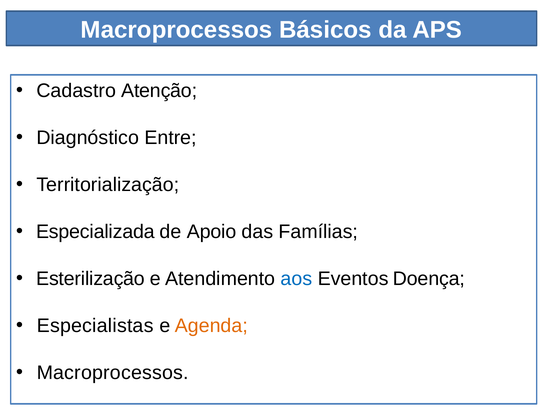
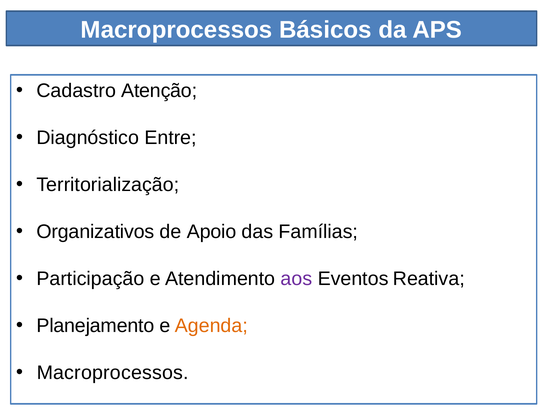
Especializada: Especializada -> Organizativos (95, 232)
Esterilização: Esterilização -> Participação (90, 279)
aos colour: blue -> purple (296, 279)
Doença: Doença -> Reativa (429, 279)
Especialistas: Especialistas -> Planejamento (95, 326)
